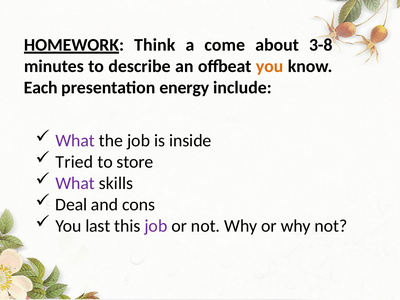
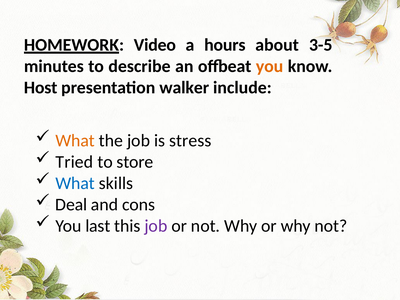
Think: Think -> Video (155, 45)
come: come -> hours (225, 45)
3-8: 3-8 -> 3-5 (321, 45)
Each: Each -> Host (41, 88)
energy: energy -> walker (184, 88)
What colour: purple -> orange (75, 141)
inside: inside -> stress (190, 141)
What colour: purple -> blue (75, 183)
